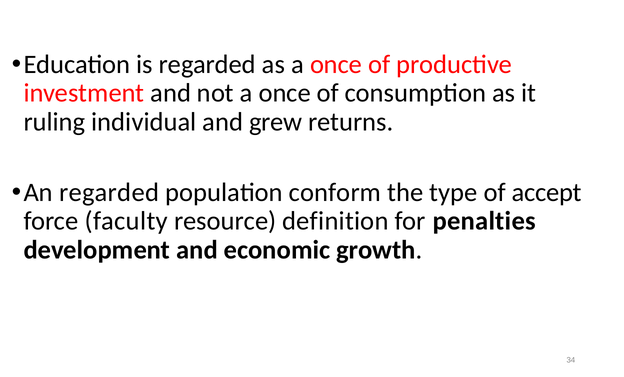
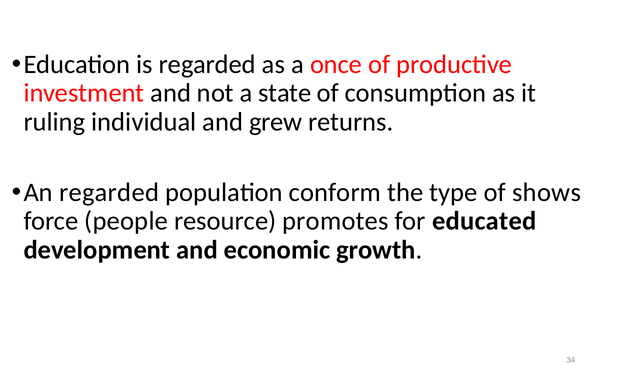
not a once: once -> state (285, 93)
accept: accept -> shows (547, 192)
faculty: faculty -> people (126, 221)
definition: definition -> promotes (335, 221)
penalties: penalties -> educated (484, 221)
